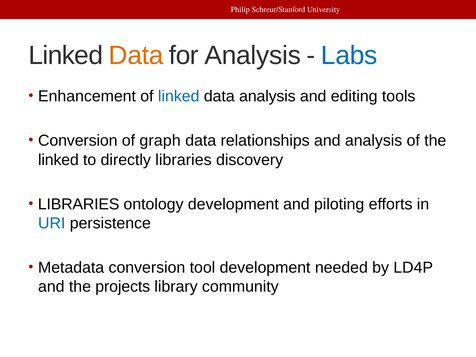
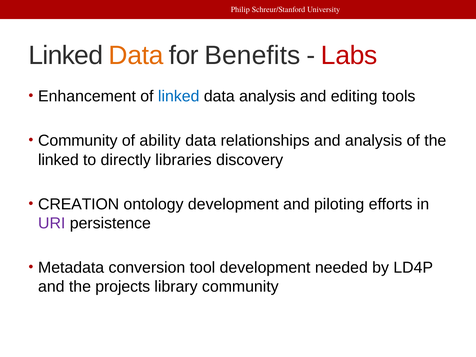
for Analysis: Analysis -> Benefits (253, 55)
Labs colour: blue -> red (349, 55)
Conversion: Conversion -> Community (78, 141)
graph: graph -> ability (160, 141)
LIBRARIES: LIBRARIES -> CREATION (79, 204)
URI colour: blue -> purple (52, 223)
